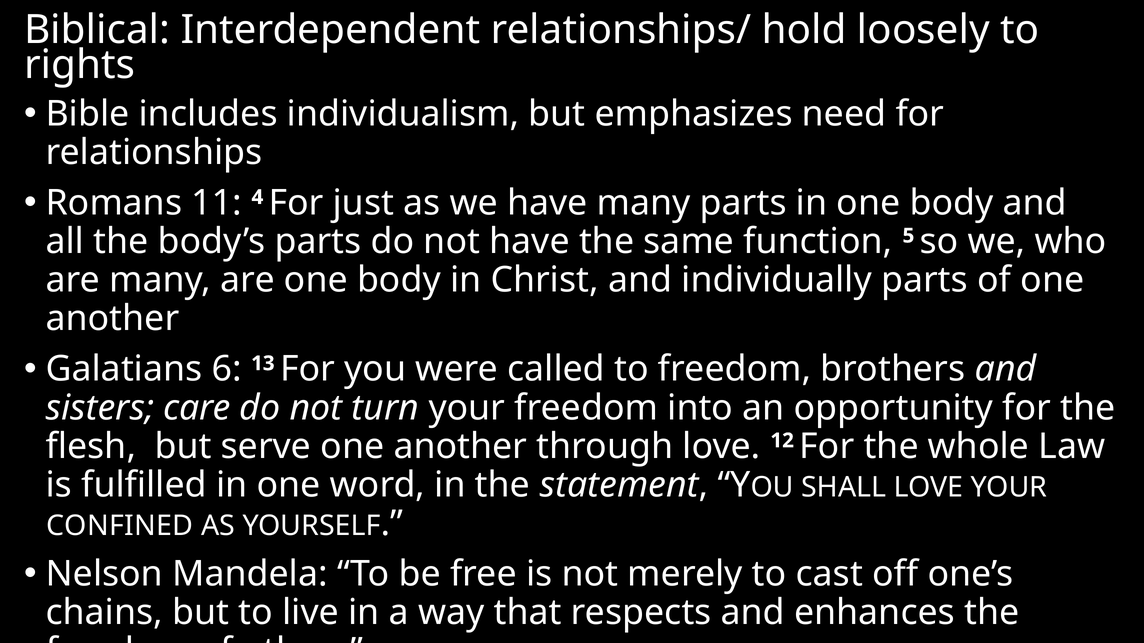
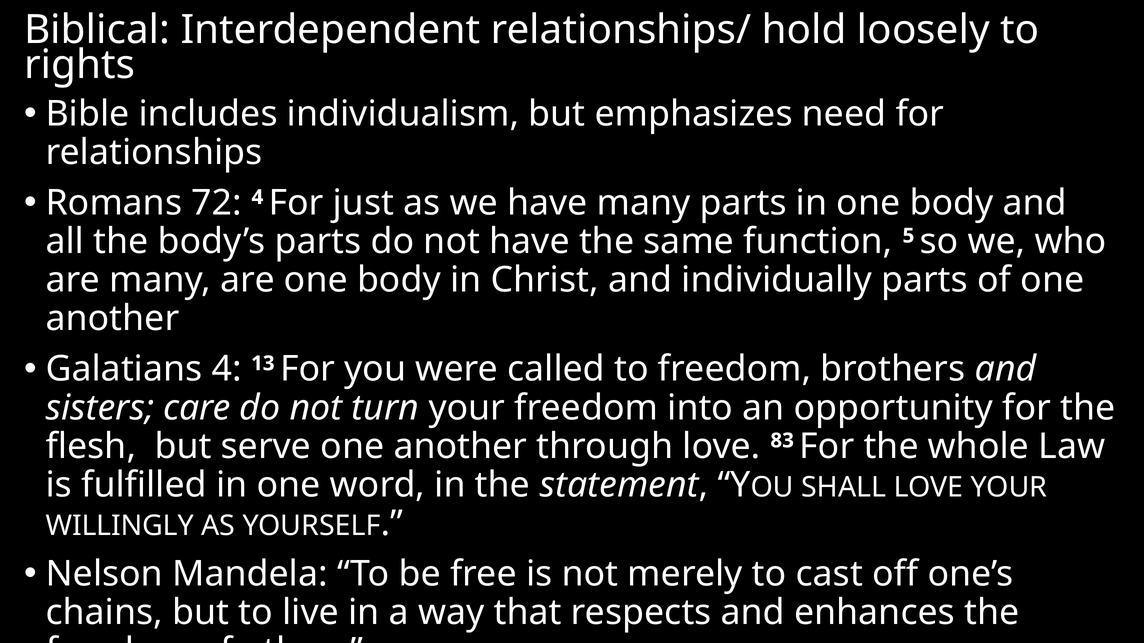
11: 11 -> 72 (217, 203)
Galatians 6: 6 -> 4 (227, 369)
12: 12 -> 83 (782, 441)
CONFINED: CONFINED -> WILLINGLY (120, 526)
